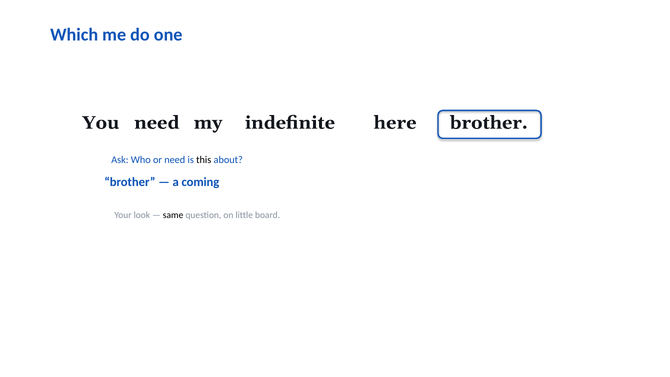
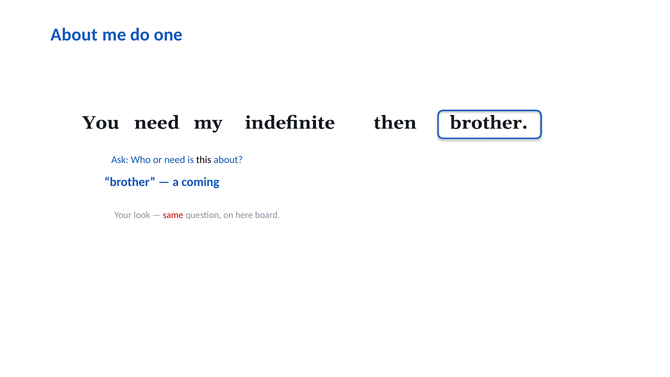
Which: Which -> About (74, 35)
here: here -> then (395, 123)
same colour: black -> red (173, 215)
little: little -> here (244, 215)
